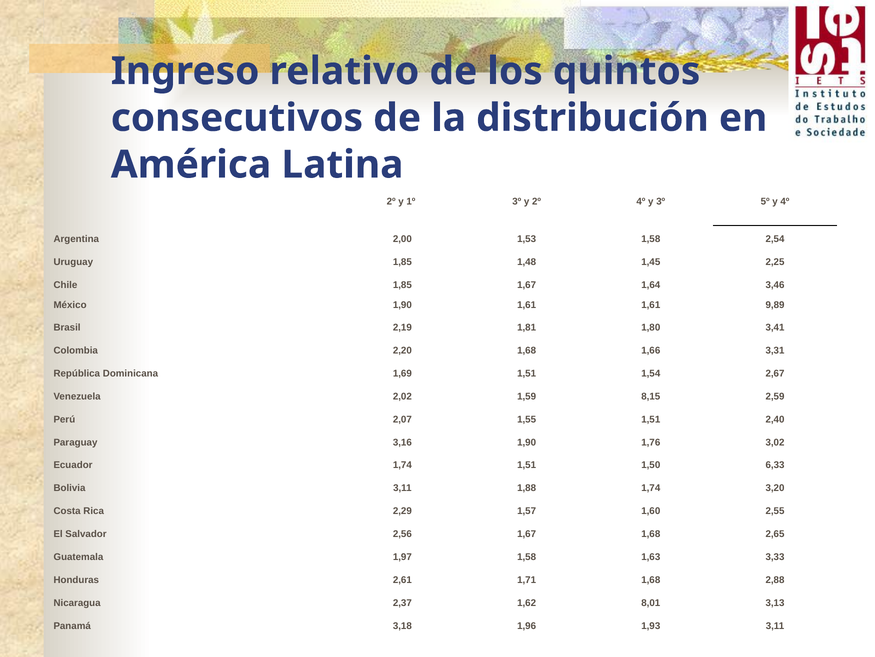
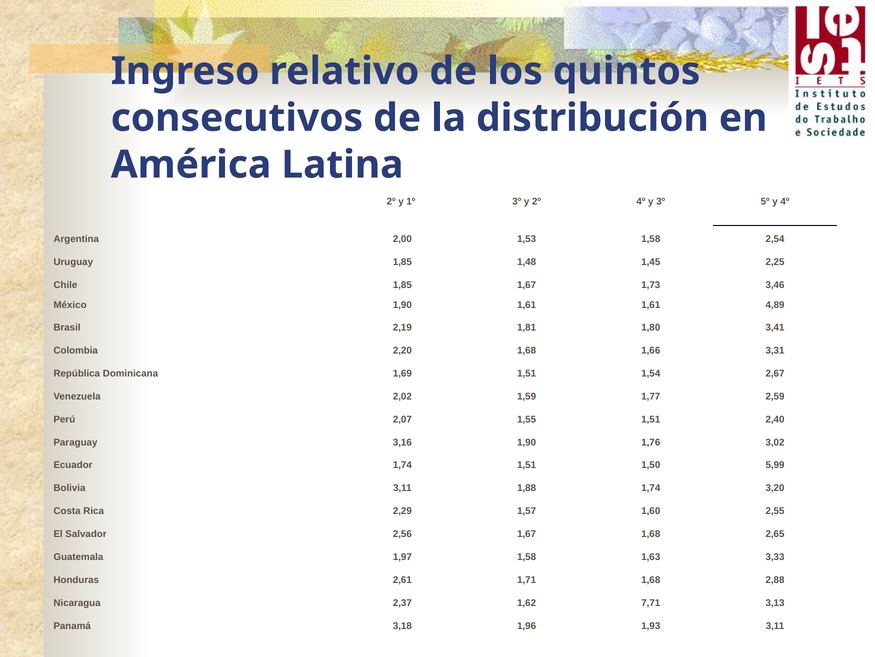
1,64: 1,64 -> 1,73 (651, 284)
9,89: 9,89 -> 4,89 (775, 305)
8,15: 8,15 -> 1,77 (651, 396)
6,33: 6,33 -> 5,99 (775, 465)
8,01: 8,01 -> 7,71 (651, 602)
